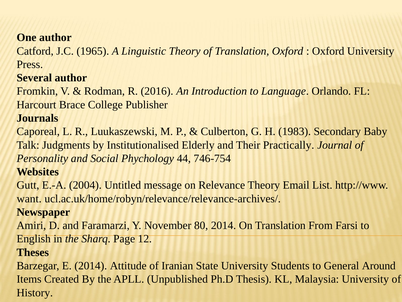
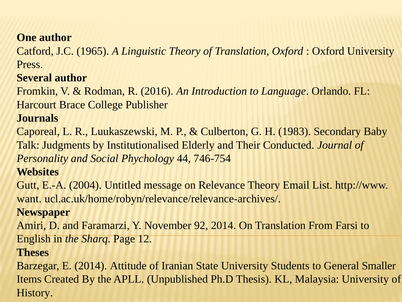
Practically: Practically -> Conducted (289, 145)
80: 80 -> 92 (201, 225)
Around: Around -> Smaller (379, 265)
